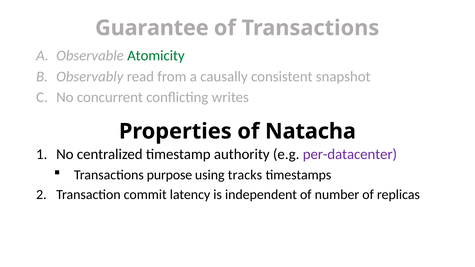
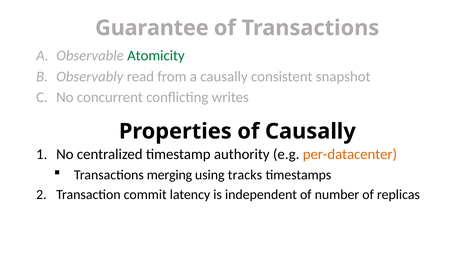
of Natacha: Natacha -> Causally (310, 131)
per-datacenter colour: purple -> orange (350, 155)
purpose: purpose -> merging (169, 175)
